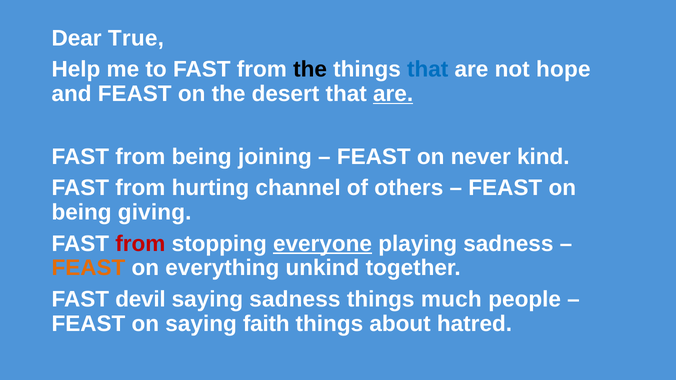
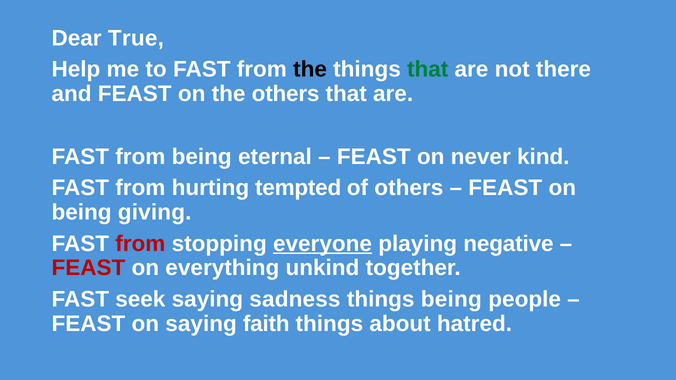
that colour: blue -> green (428, 70)
hope: hope -> there (563, 70)
the desert: desert -> others (286, 94)
are underline: present -> none (393, 94)
joining: joining -> eternal (275, 157)
channel: channel -> tempted (298, 188)
playing sadness: sadness -> negative (508, 244)
FEAST colour: orange -> red (88, 268)
devil: devil -> seek (140, 300)
things much: much -> being (451, 300)
